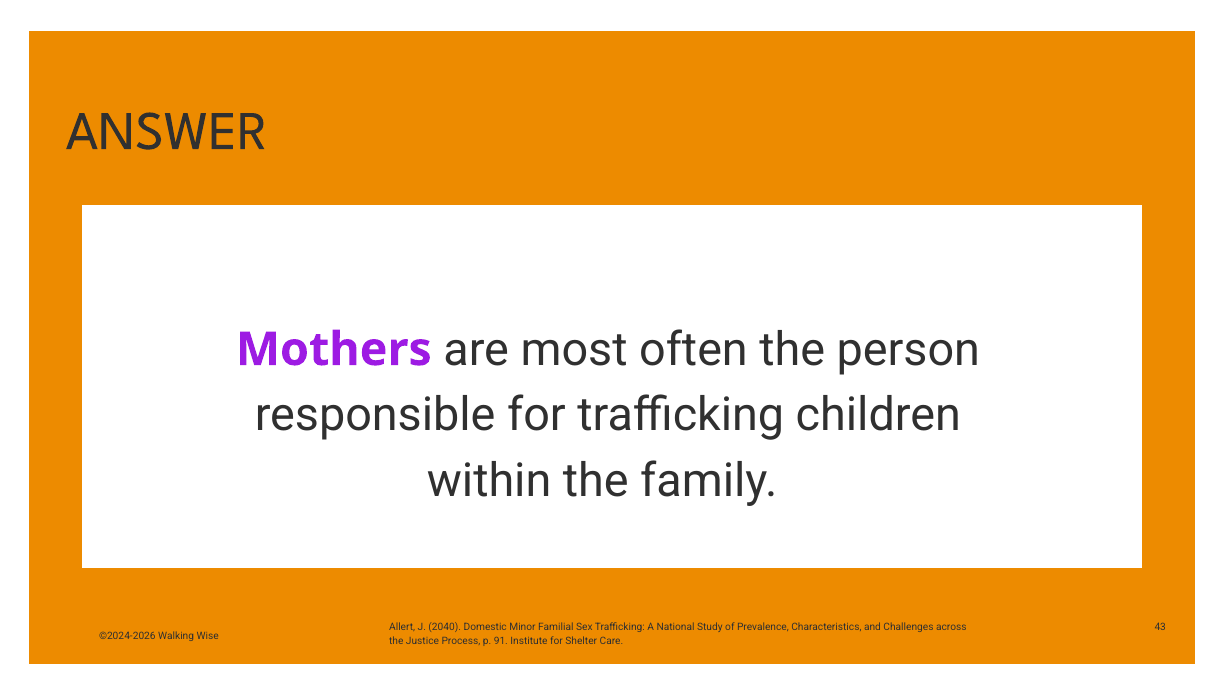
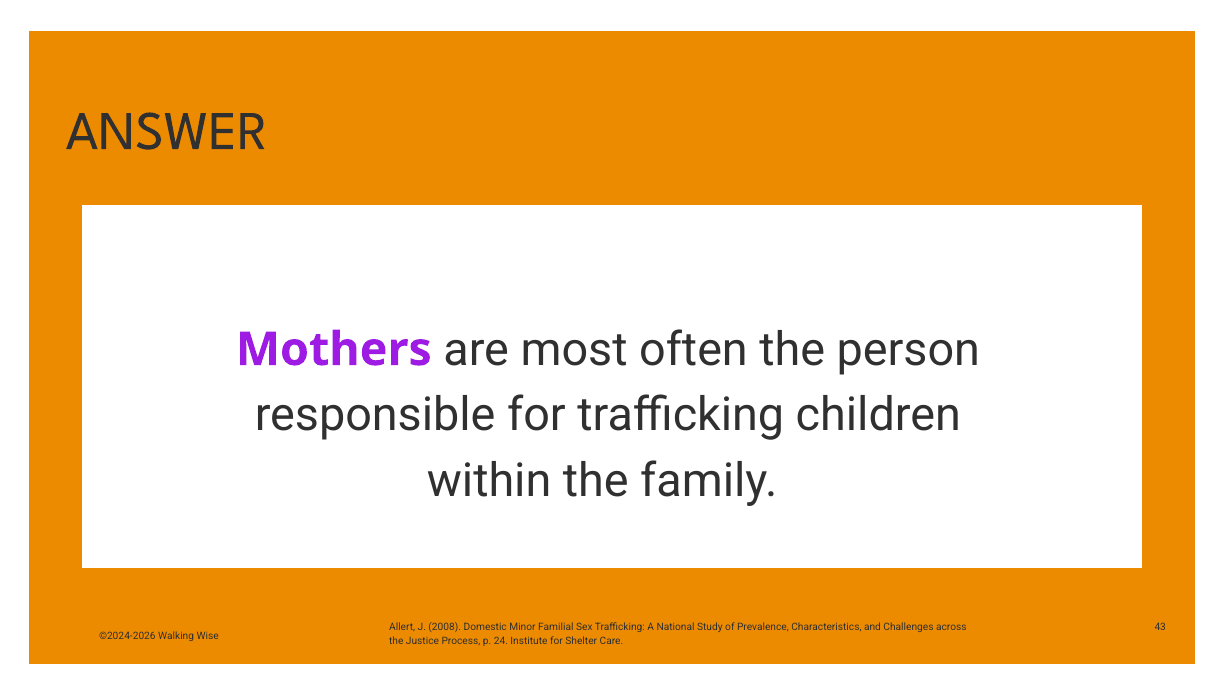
2040: 2040 -> 2008 (445, 627)
91: 91 -> 24 (501, 641)
